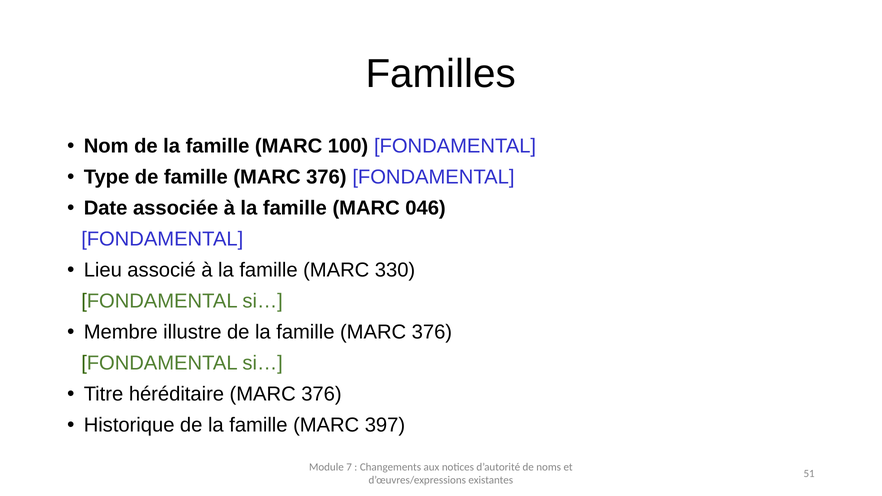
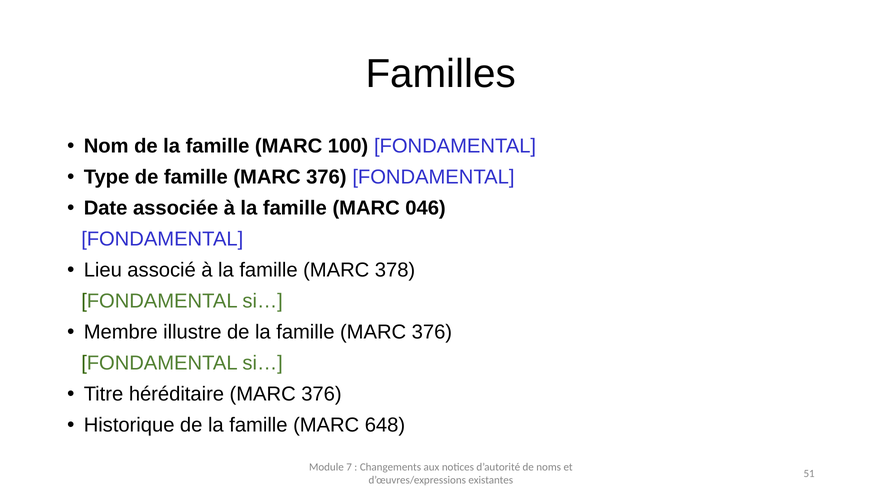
330: 330 -> 378 (395, 270)
397: 397 -> 648 (385, 425)
